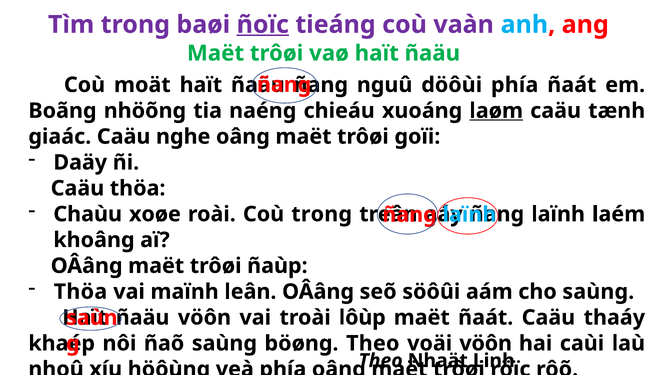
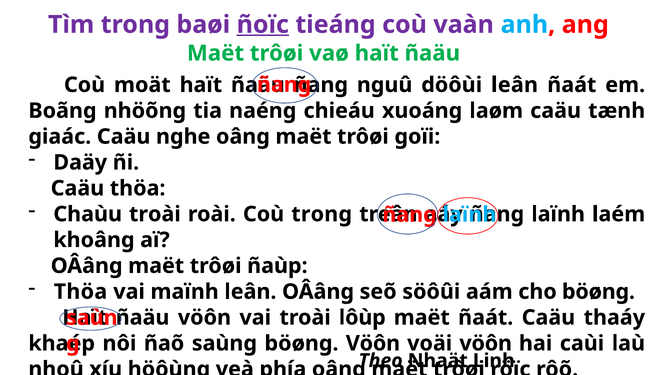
döôùi phía: phía -> leân (515, 85)
laøm underline: present -> none (496, 111)
Chaùu xoøe: xoøe -> troài (155, 214)
cho saùng: saùng -> böøng (598, 292)
böøng Theo: Theo -> Vöôn (373, 344)
